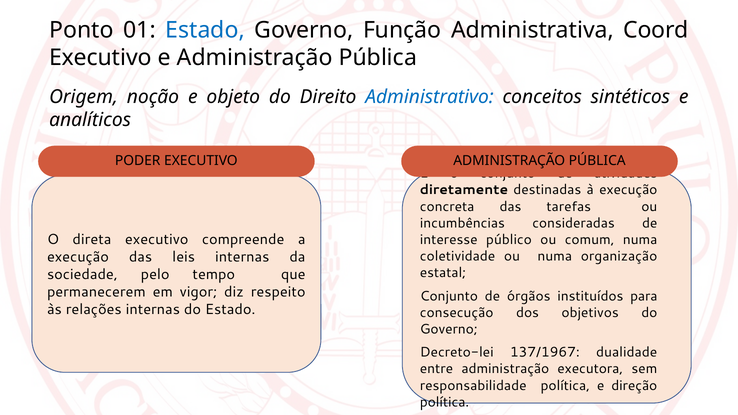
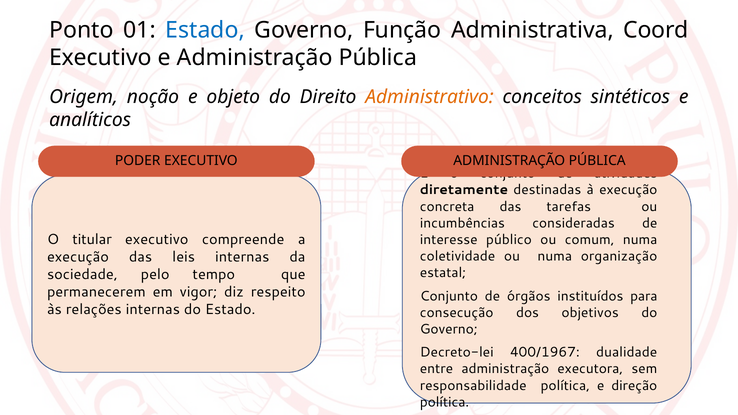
Administrativo colour: blue -> orange (430, 97)
direta: direta -> titular (92, 240)
137/1967: 137/1967 -> 400/1967 (545, 352)
